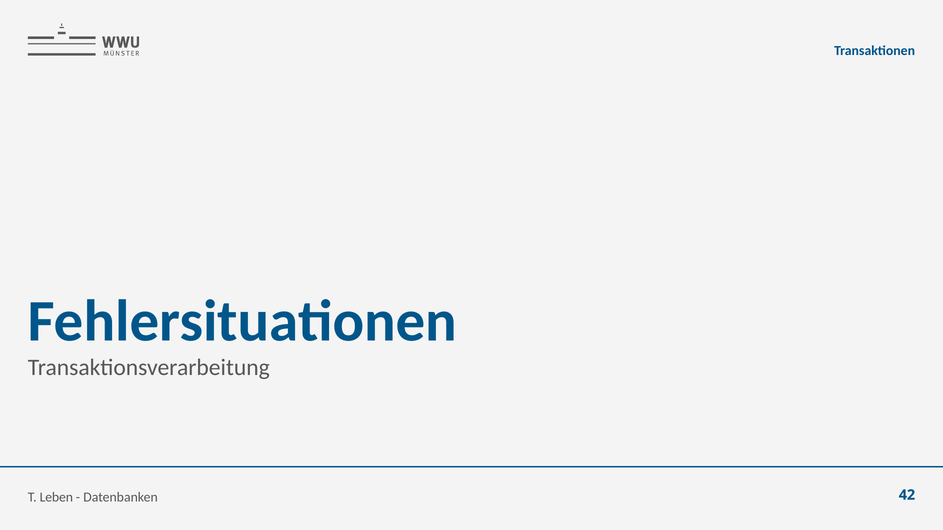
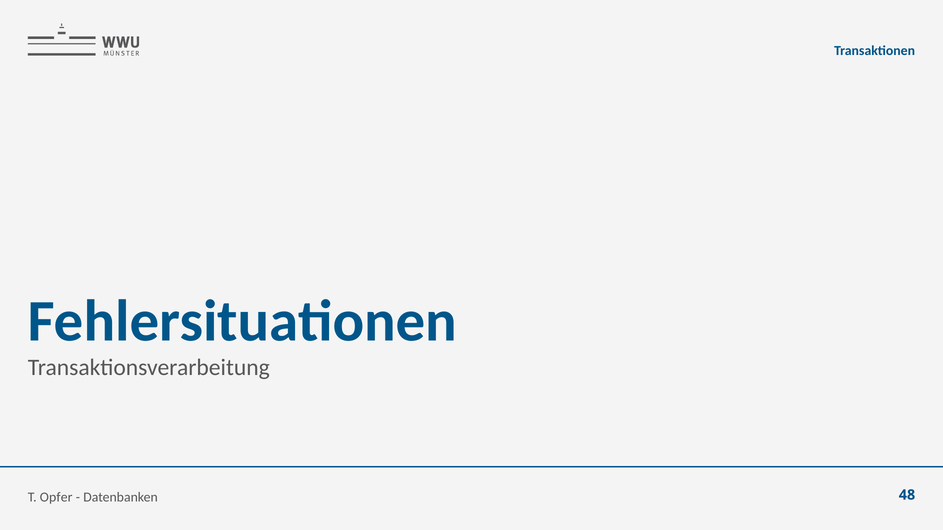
Leben: Leben -> Opfer (56, 498)
42: 42 -> 48 (907, 495)
